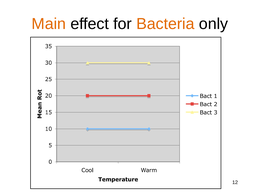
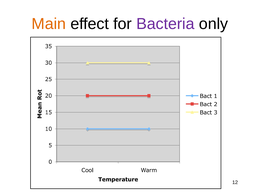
Bacteria colour: orange -> purple (165, 24)
